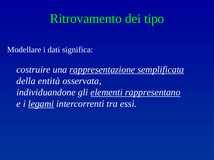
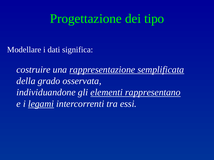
Ritrovamento: Ritrovamento -> Progettazione (86, 19)
entità: entità -> grado (49, 81)
